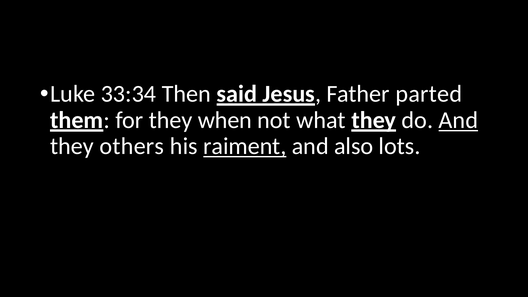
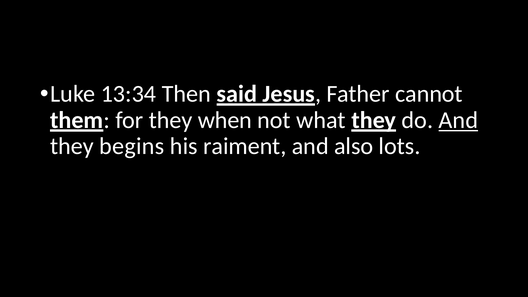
33:34: 33:34 -> 13:34 (128, 94)
parted: parted -> cannot (429, 94)
others: others -> begins (132, 146)
raiment underline: present -> none (245, 146)
